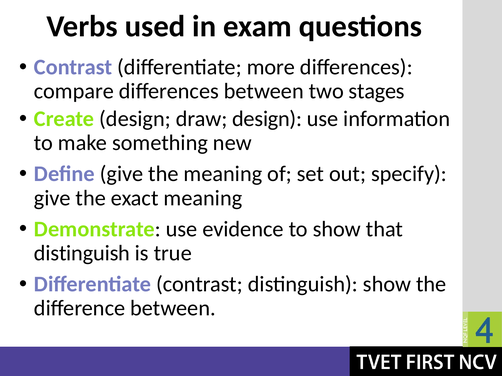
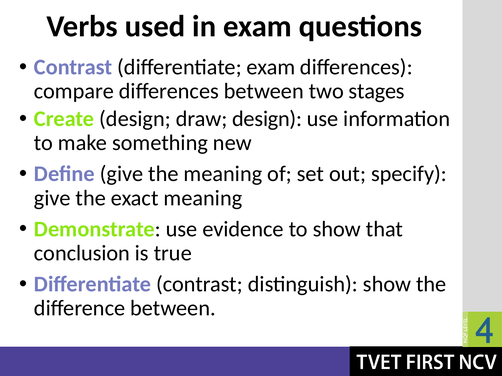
differentiate more: more -> exam (271, 67)
distinguish: distinguish -> conclusion (82, 253)
